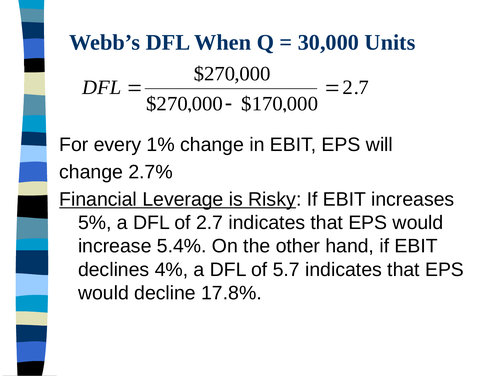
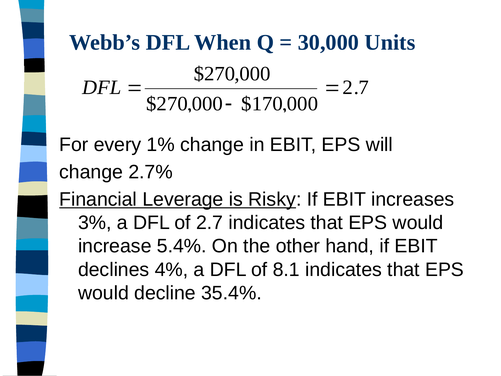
5%: 5% -> 3% (95, 223)
5.7: 5.7 -> 8.1 (286, 269)
17.8%: 17.8% -> 35.4% (231, 293)
